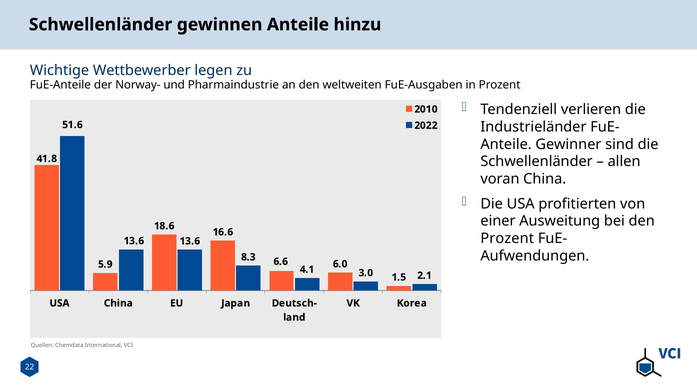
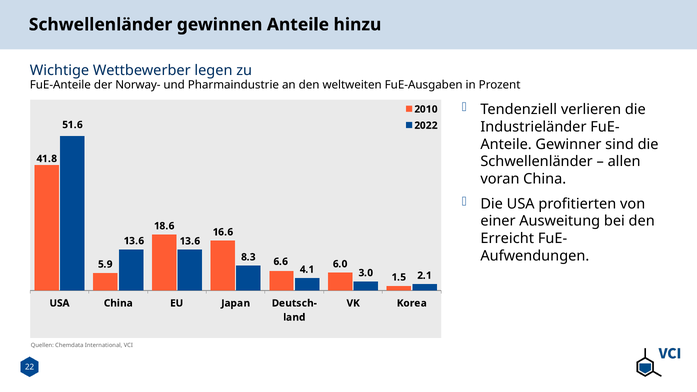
Prozent: Prozent -> Erreicht (507, 239)
